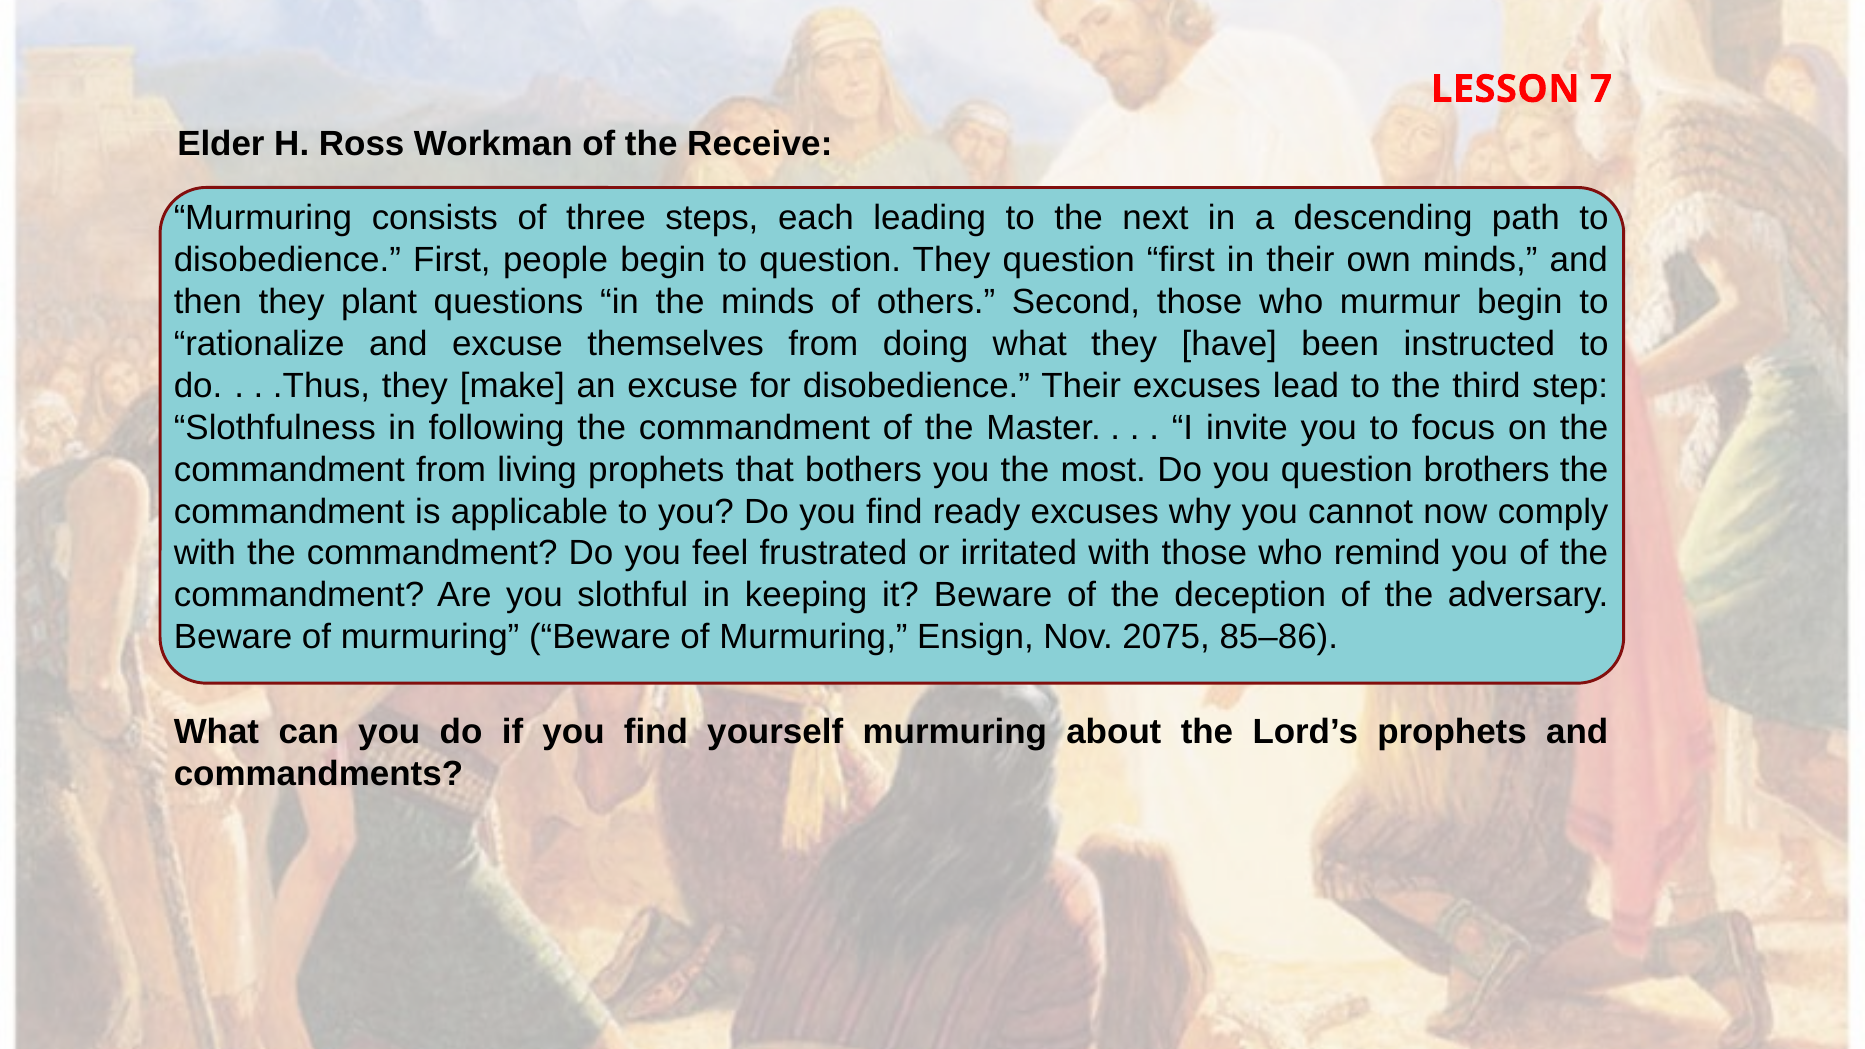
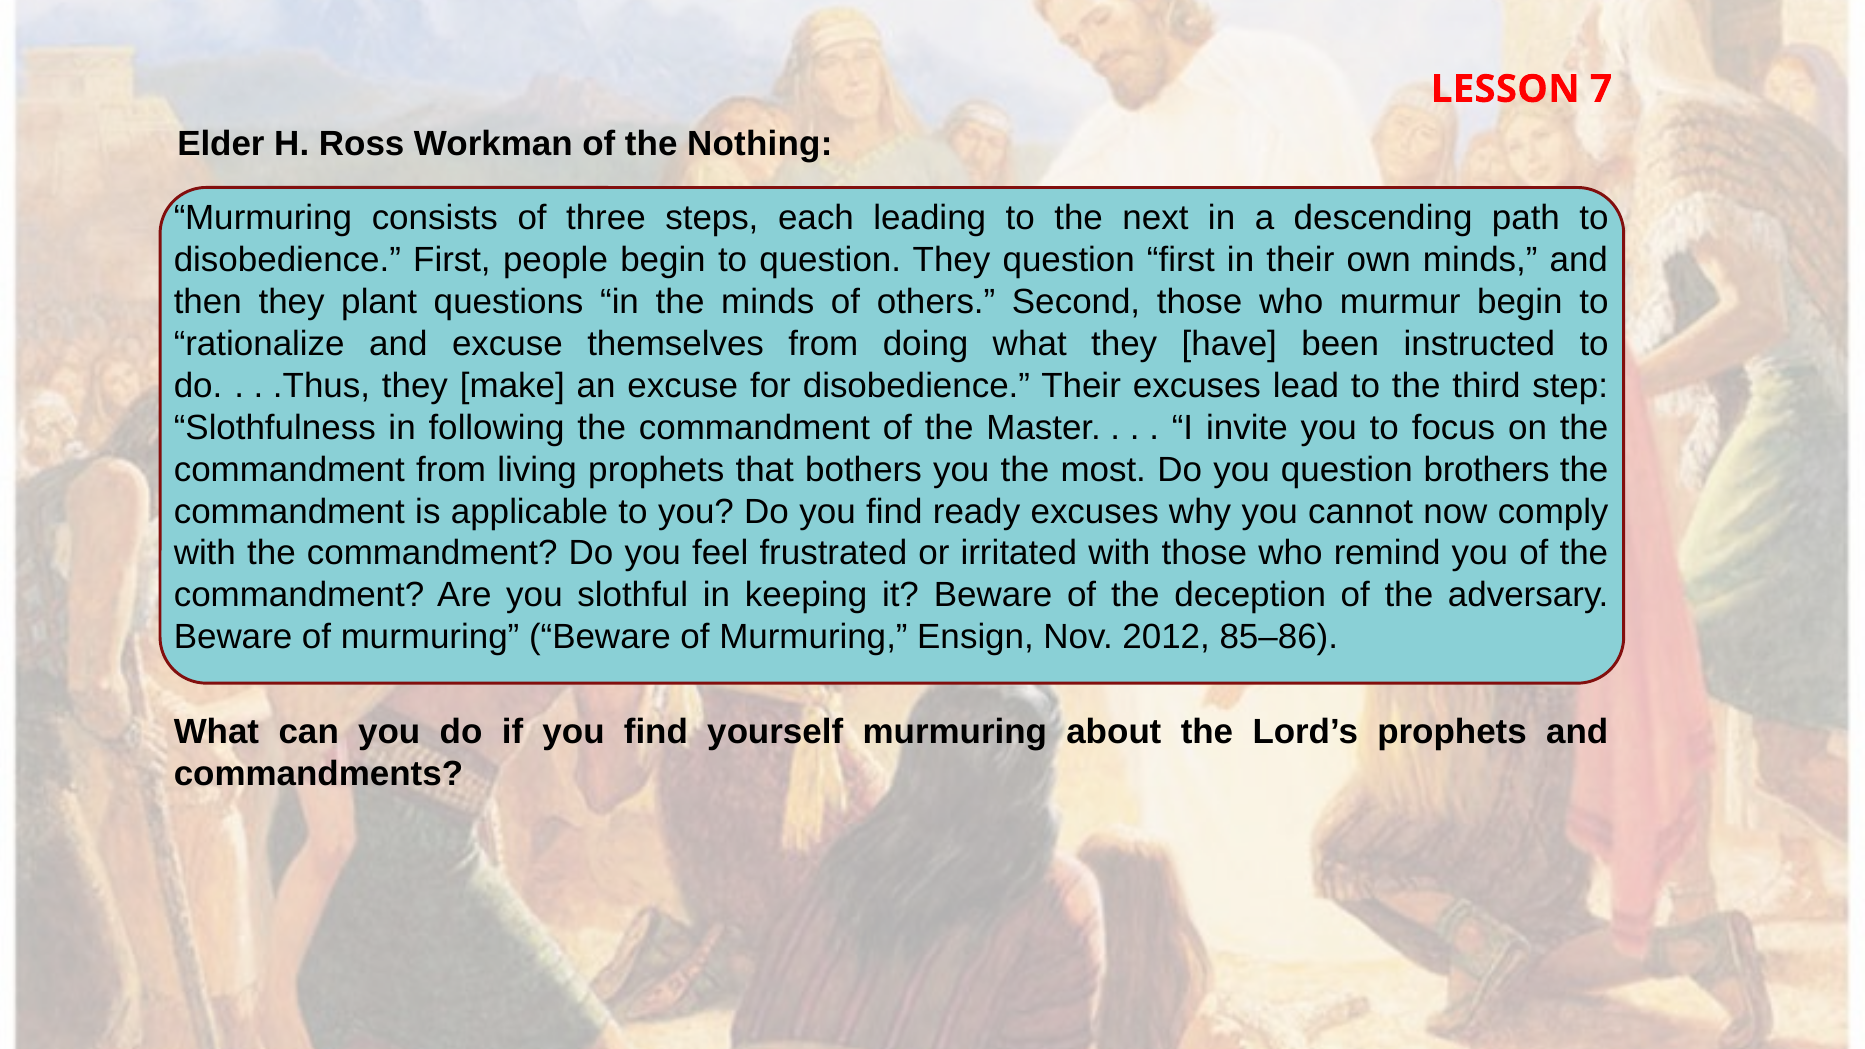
Receive: Receive -> Nothing (760, 144)
2075: 2075 -> 2012 (1166, 637)
